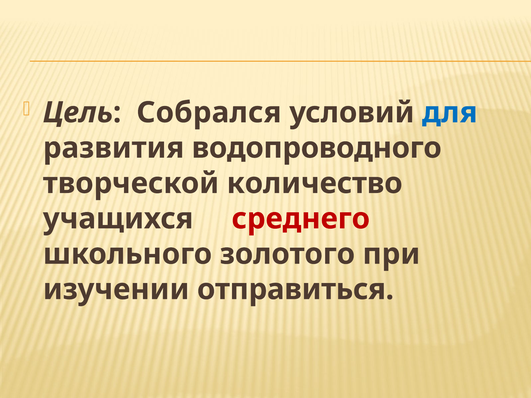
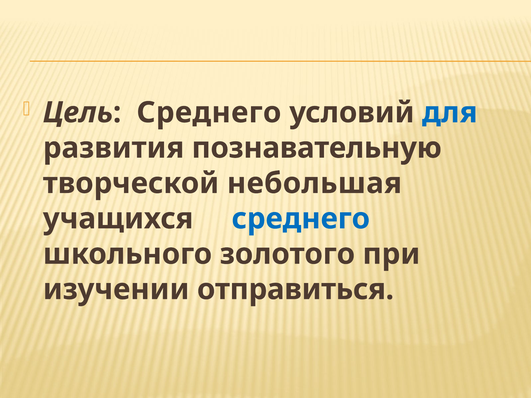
Цель Собрался: Собрался -> Среднего (209, 113)
водопроводного: водопроводного -> познавательную (317, 148)
количество: количество -> небольшая (314, 183)
среднего colour: red -> blue (301, 219)
